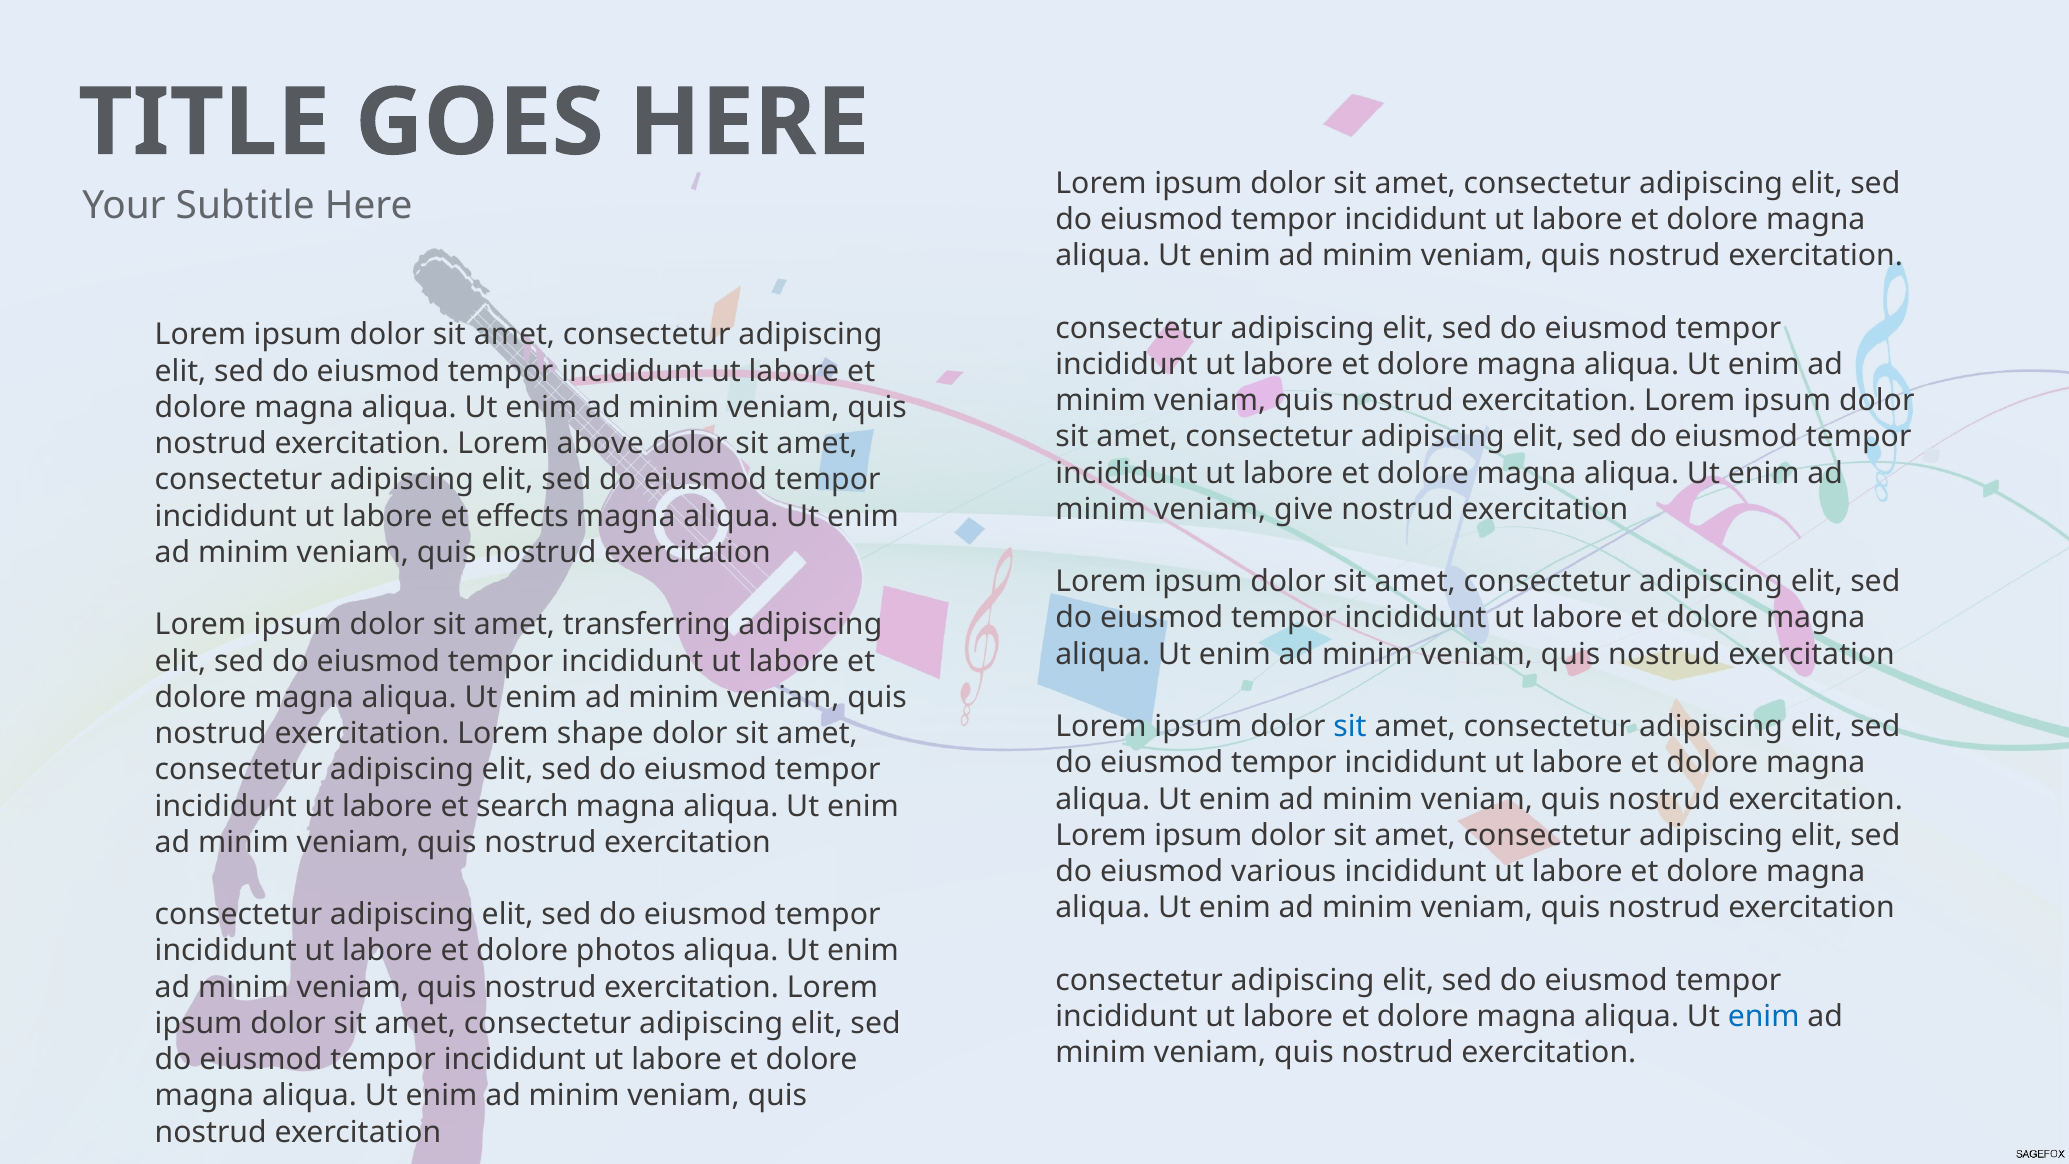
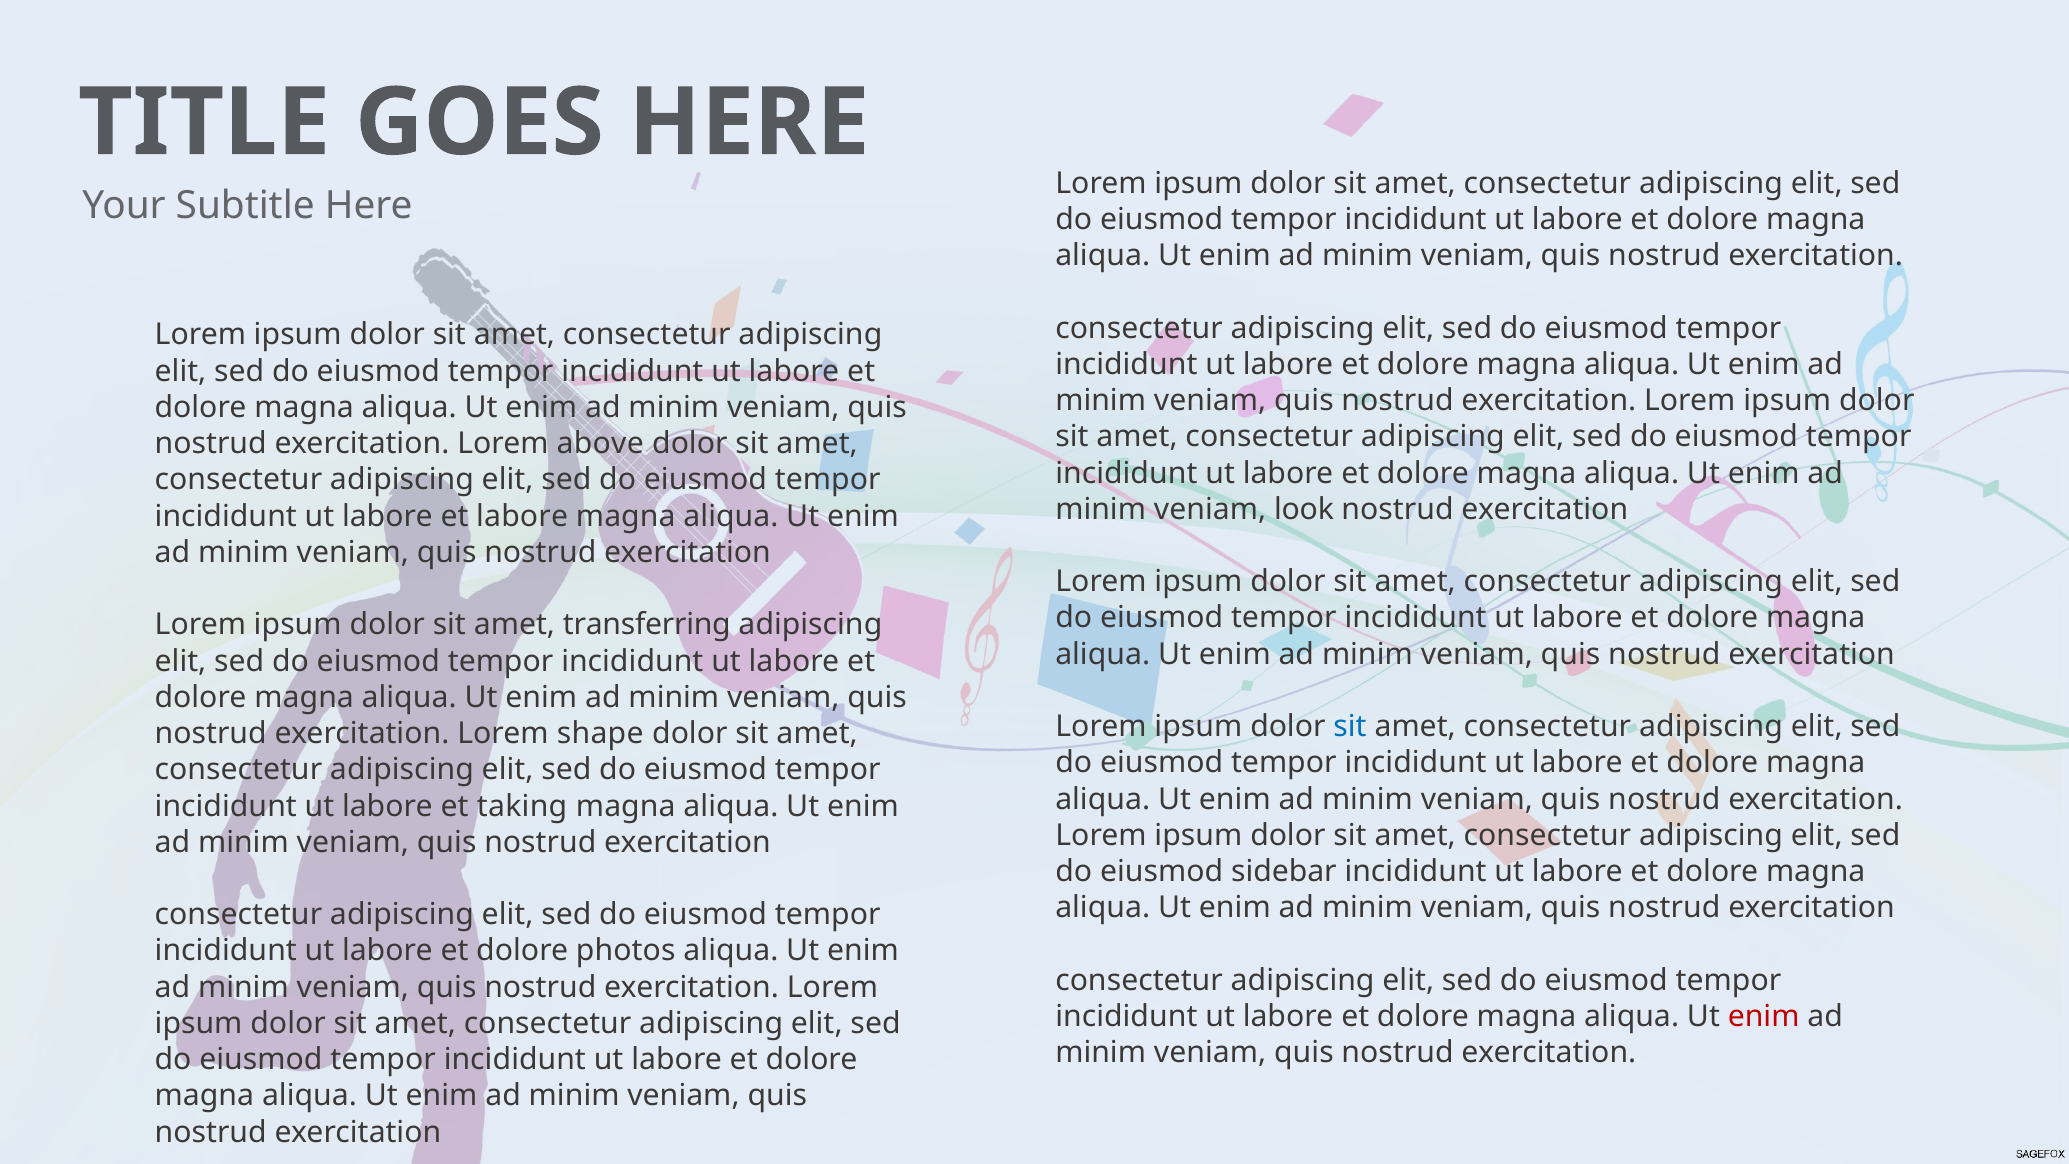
give: give -> look (1304, 509)
et effects: effects -> labore (522, 516)
search: search -> taking (522, 806)
various: various -> sidebar (1284, 871)
enim colour: blue -> red (1764, 1016)
